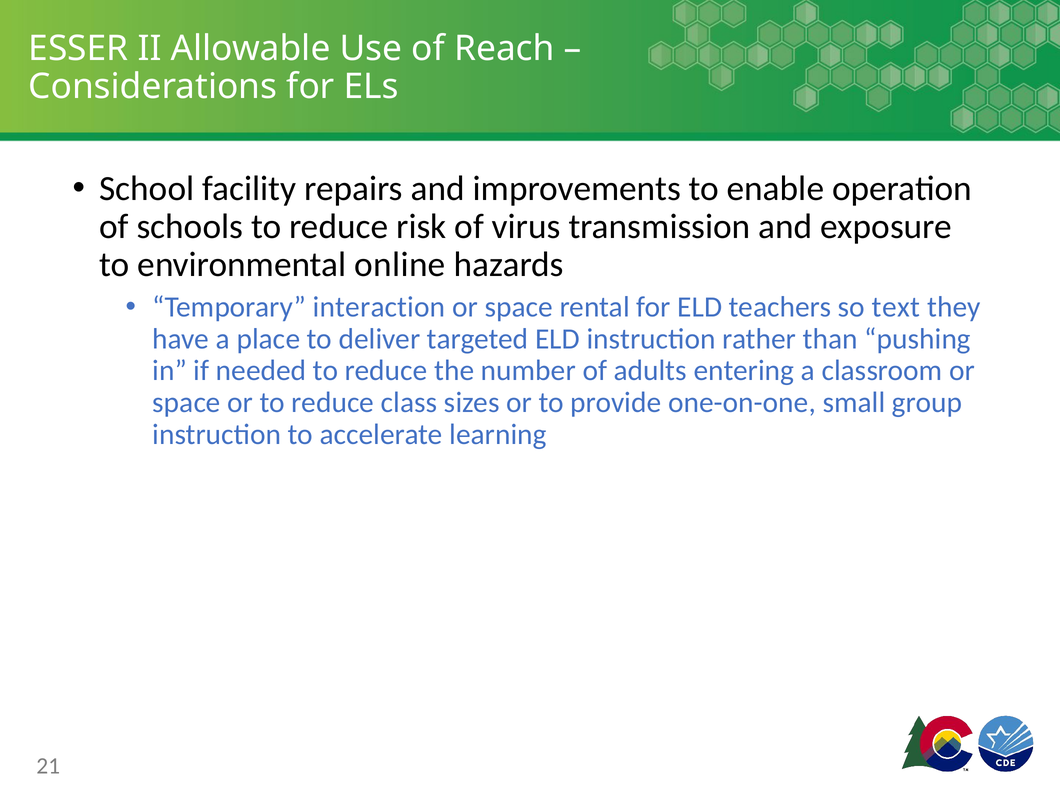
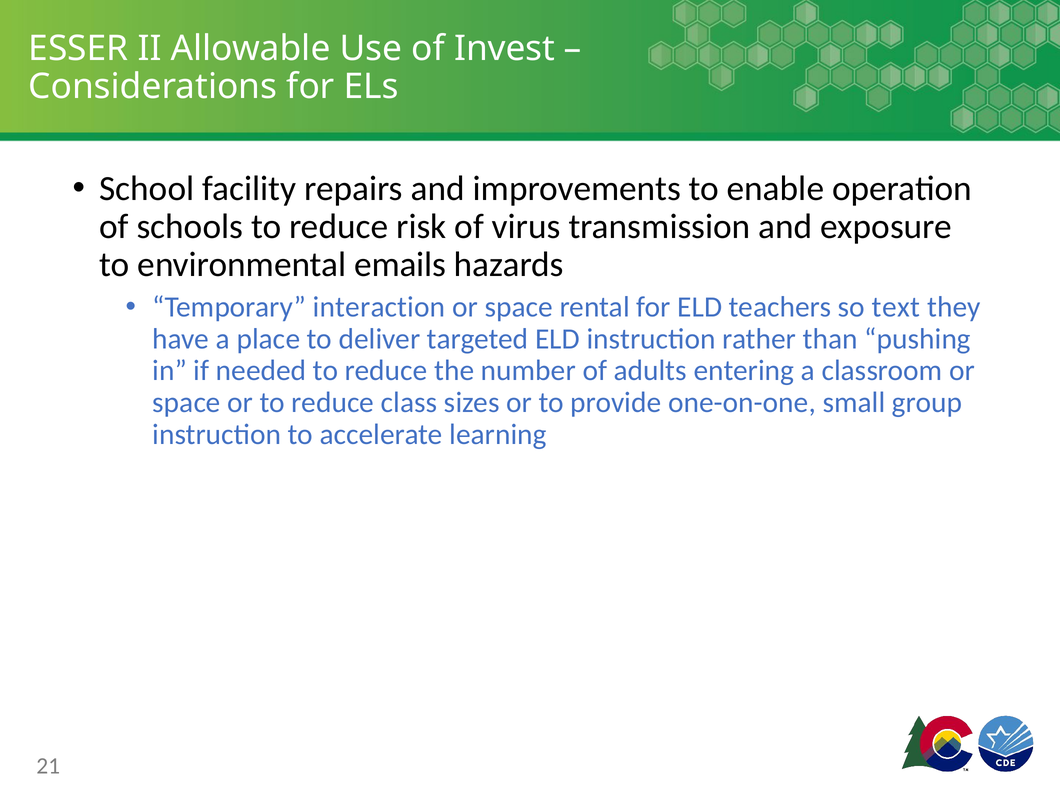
Reach: Reach -> Invest (505, 48)
online: online -> emails (400, 265)
